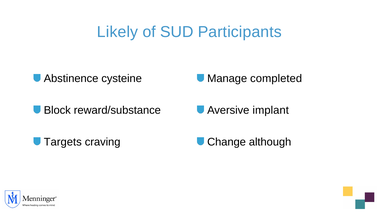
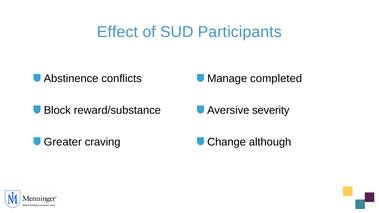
Likely: Likely -> Effect (118, 32)
cysteine: cysteine -> conflicts (122, 79)
implant: implant -> severity (271, 110)
Targets: Targets -> Greater (63, 142)
